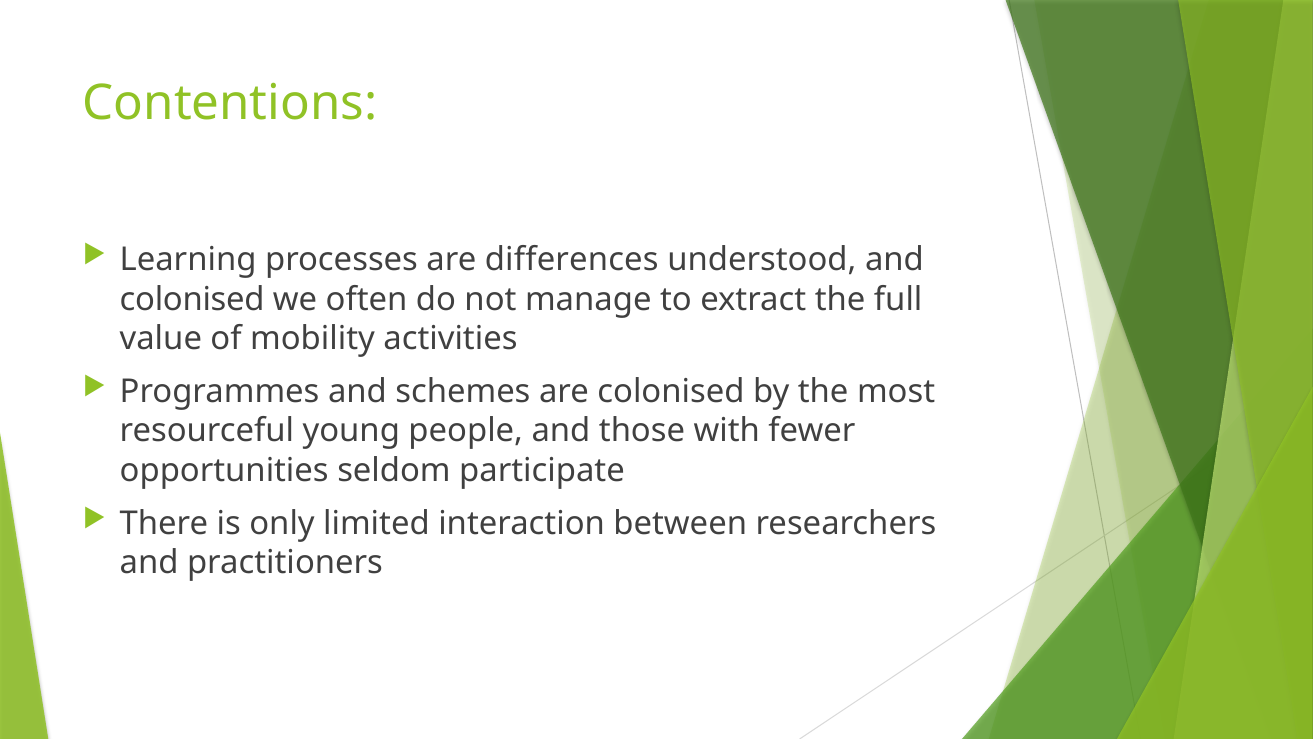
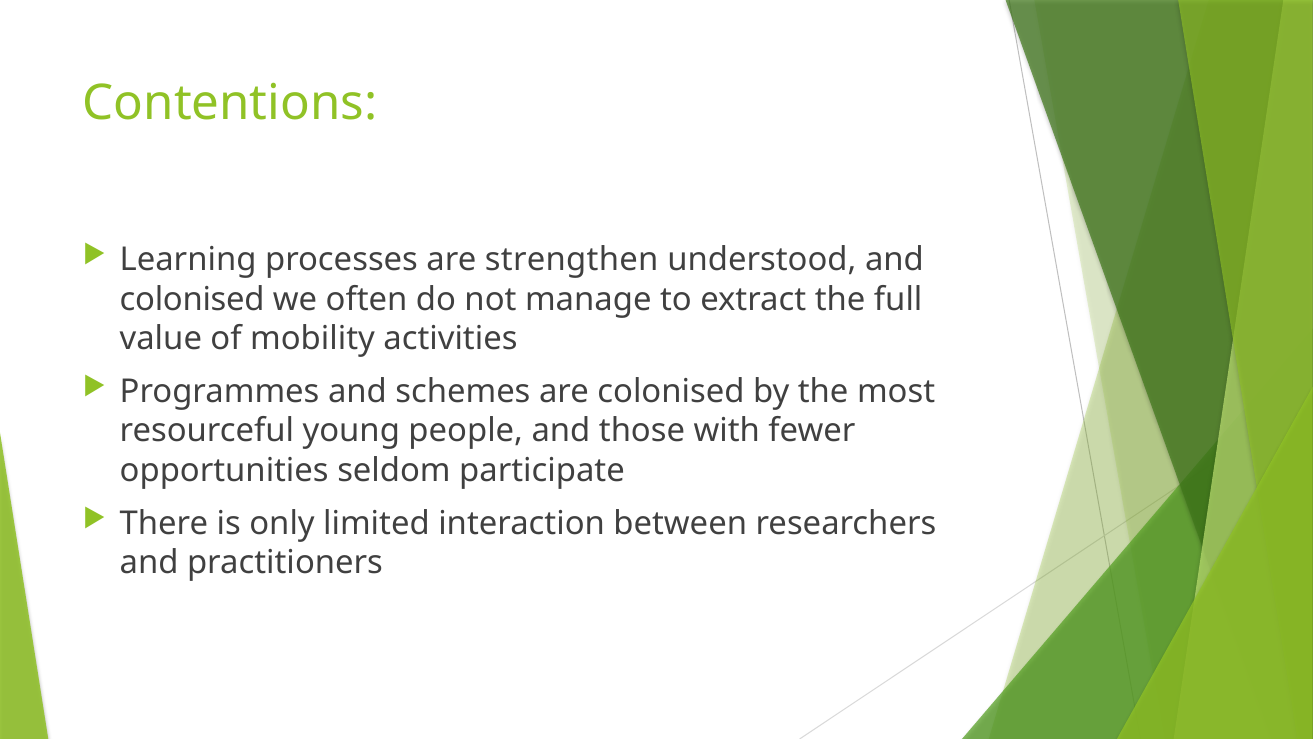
differences: differences -> strengthen (572, 260)
